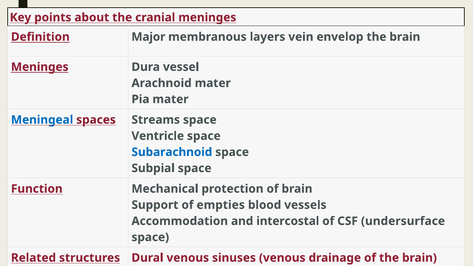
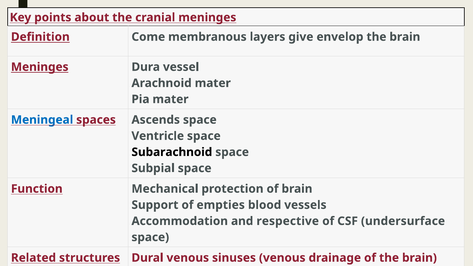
Major: Major -> Come (148, 37)
vein: vein -> give (301, 37)
Streams: Streams -> Ascends (156, 120)
Subarachnoid colour: blue -> black (172, 152)
intercostal: intercostal -> respective (288, 221)
